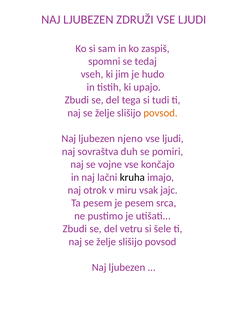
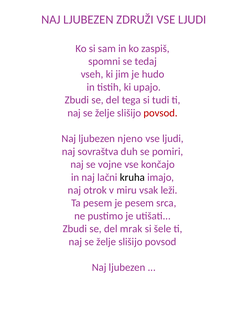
povsod colour: orange -> red (161, 113)
jajc: jajc -> leži (169, 190)
vetru: vetru -> mrak (131, 228)
